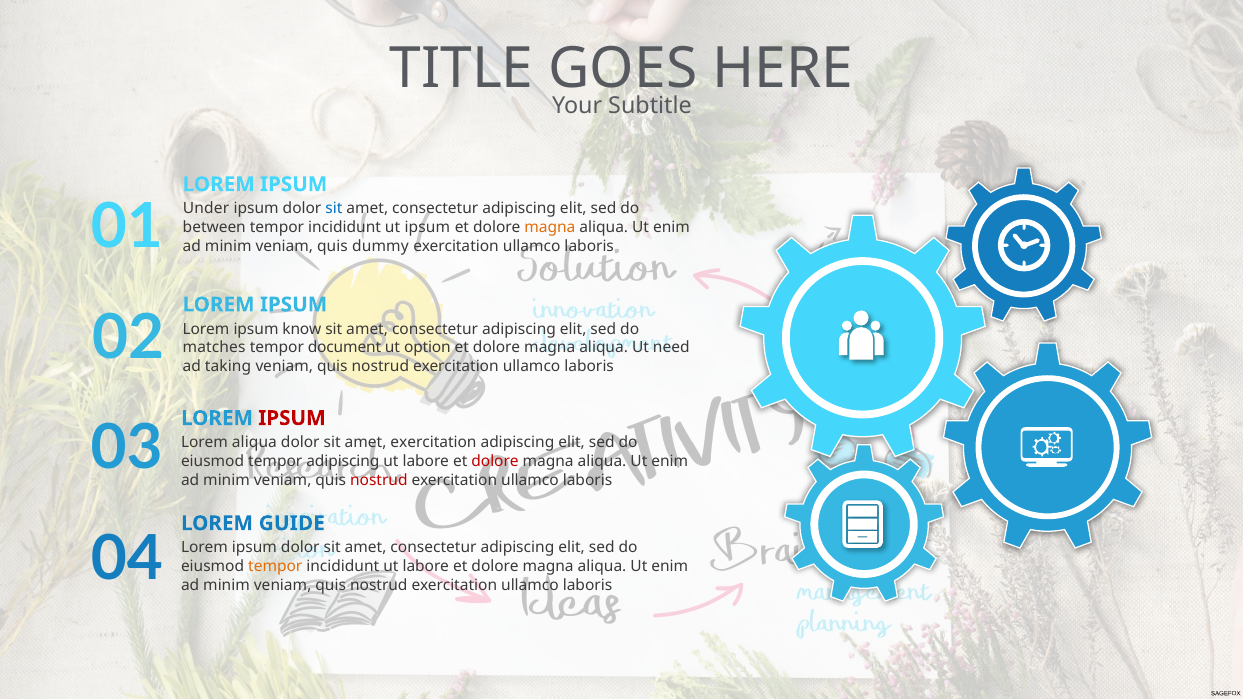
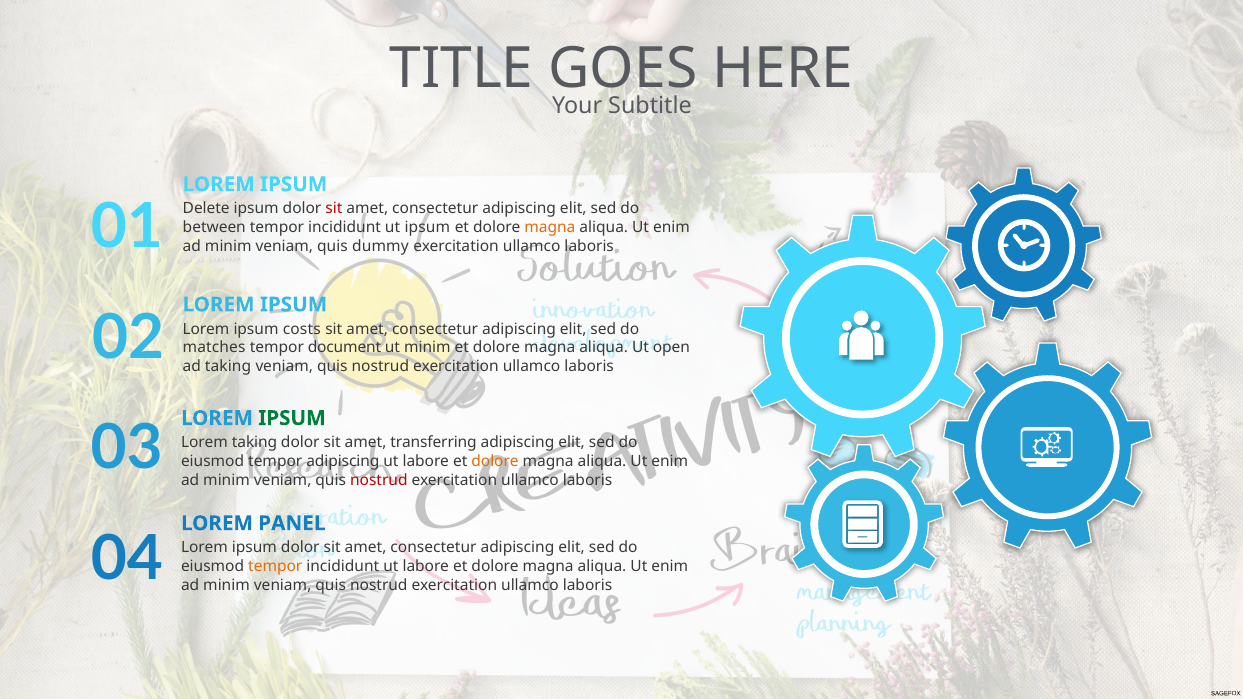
Under: Under -> Delete (206, 209)
sit colour: blue -> red (334, 209)
know: know -> costs (302, 329)
ut option: option -> minim (427, 348)
need: need -> open (671, 348)
IPSUM colour: red -> green (292, 418)
Lorem aliqua: aliqua -> taking (255, 443)
amet exercitation: exercitation -> transferring (434, 443)
dolore colour: red -> orange (495, 461)
GUIDE: GUIDE -> PANEL (292, 523)
